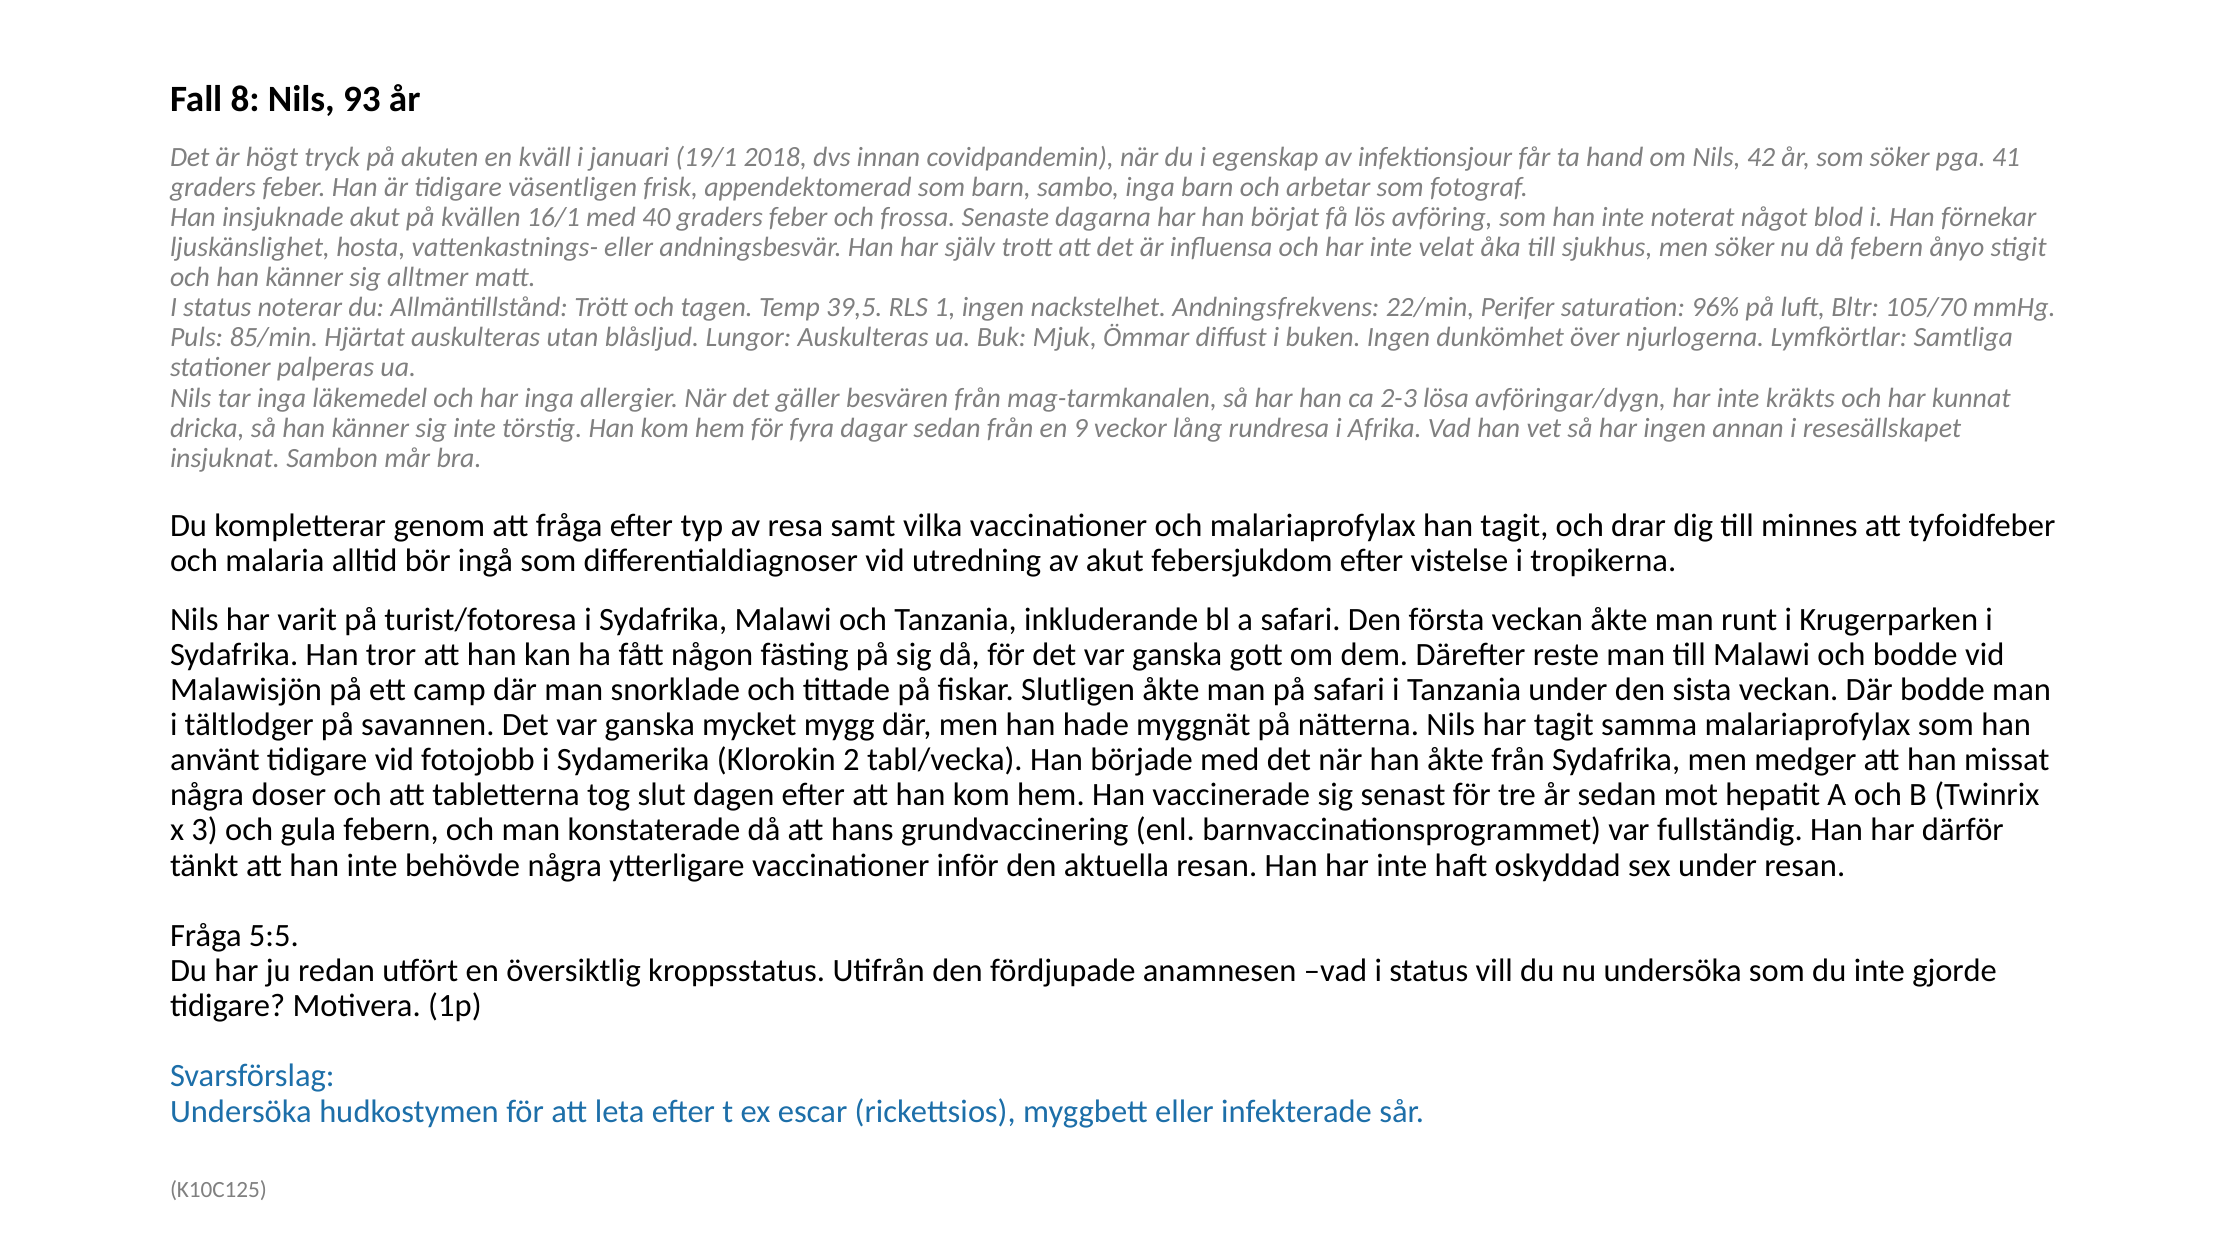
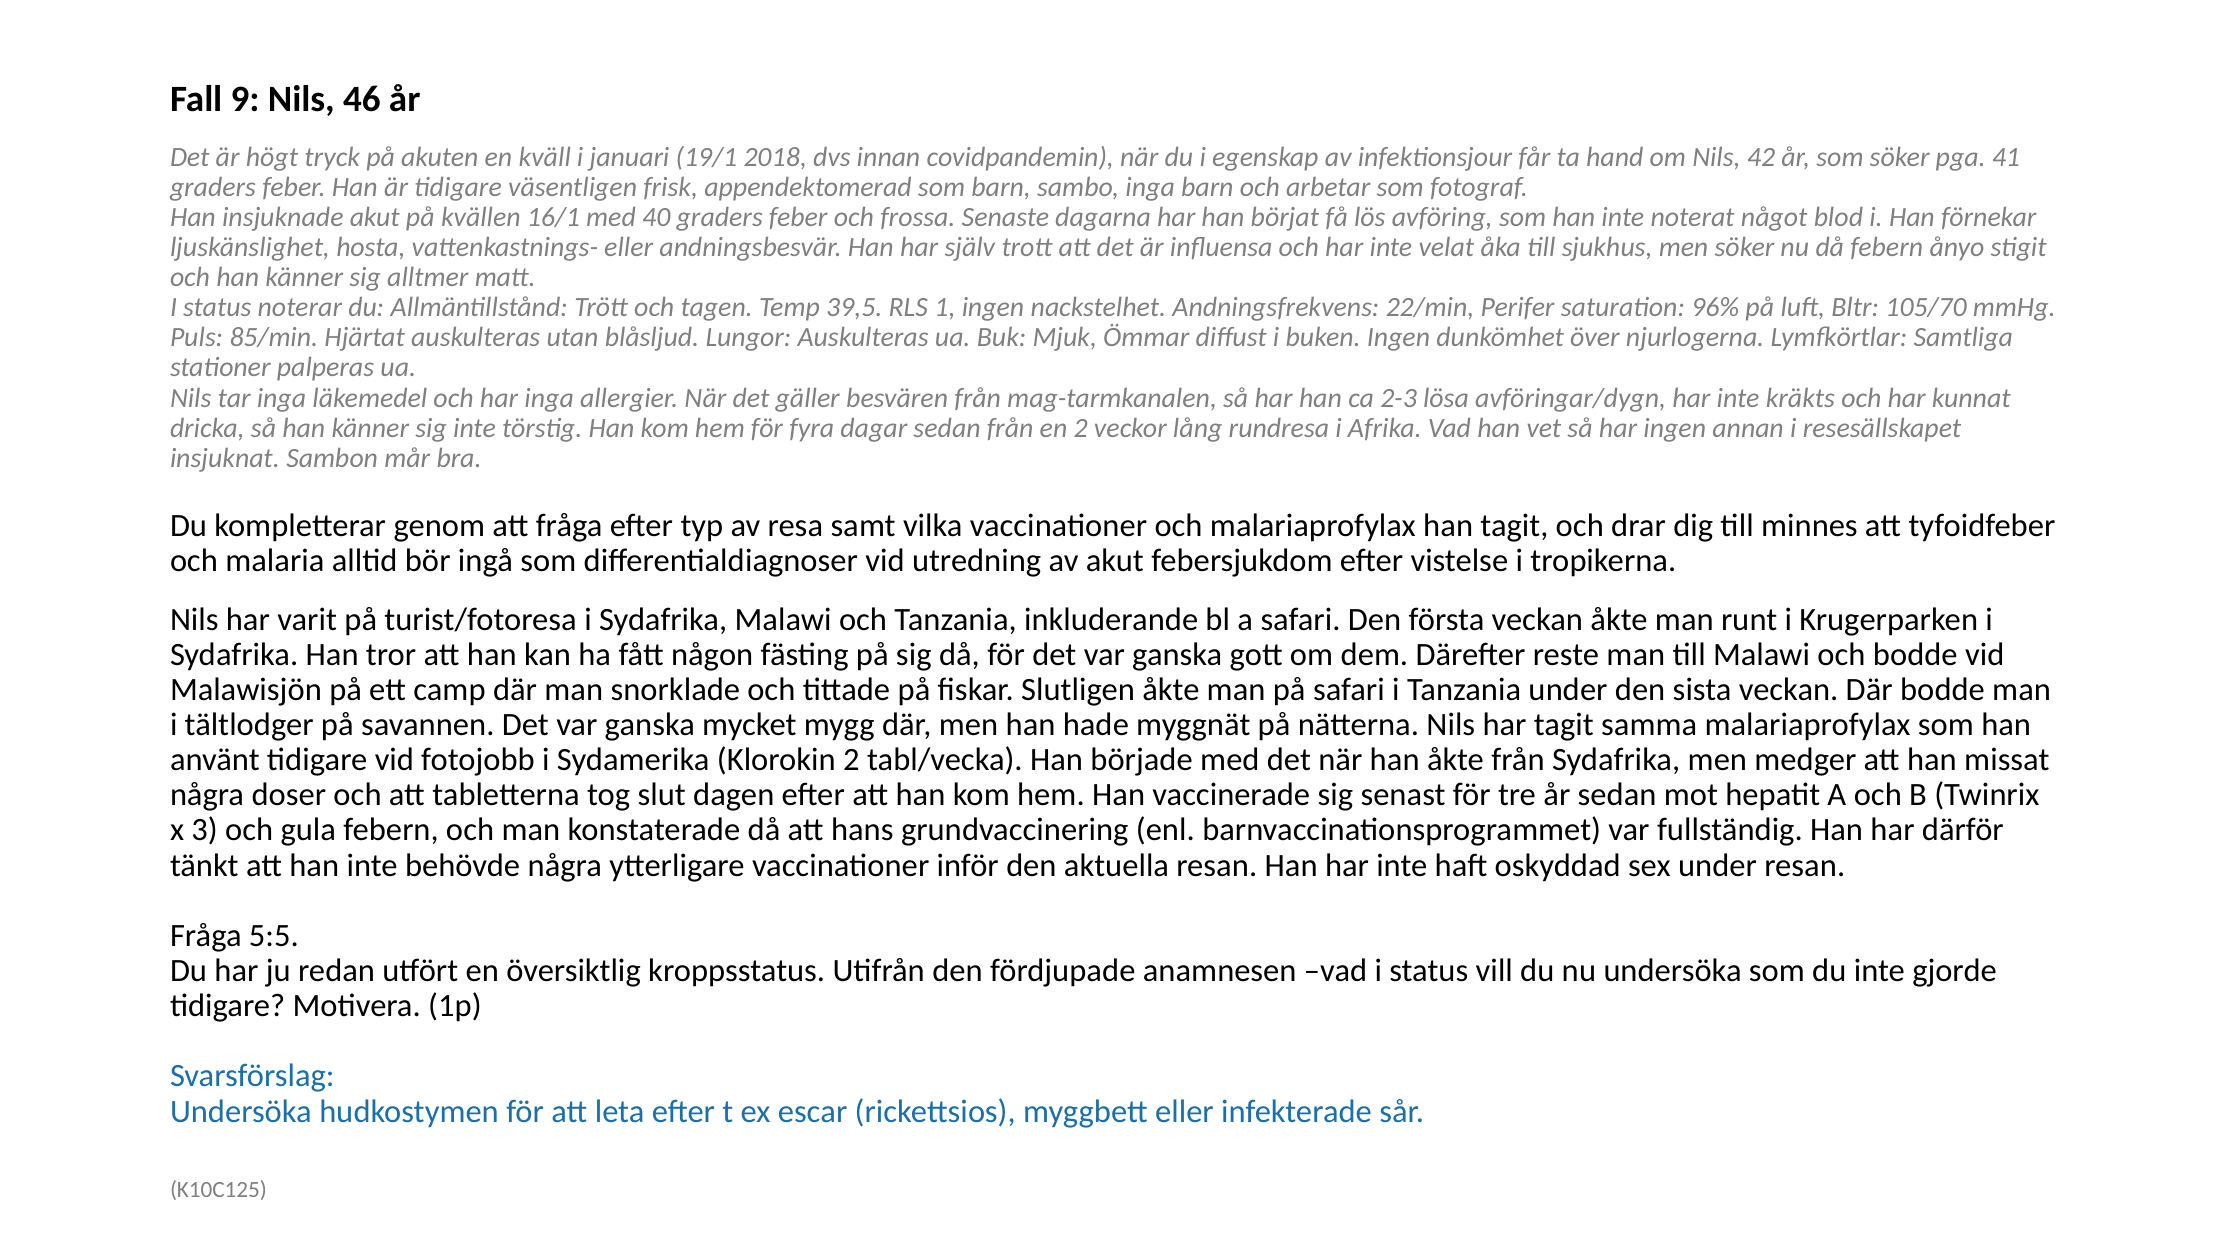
8: 8 -> 9 (245, 99)
93: 93 -> 46 (362, 99)
en 9: 9 -> 2 (1081, 428)
